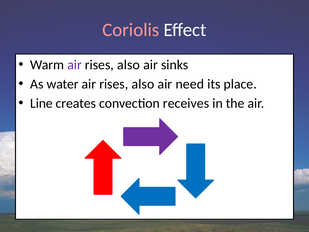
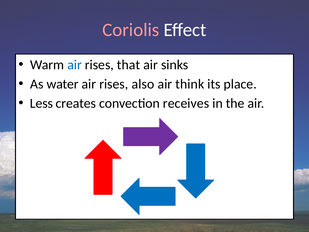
air colour: purple -> blue (75, 65)
also: also -> that (129, 65)
need: need -> think (190, 84)
Line: Line -> Less (41, 103)
